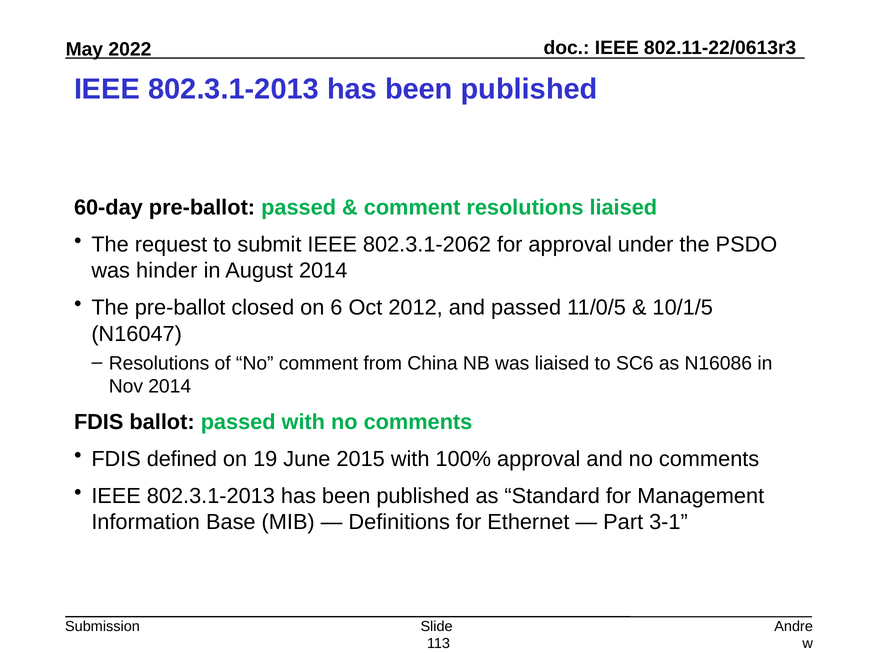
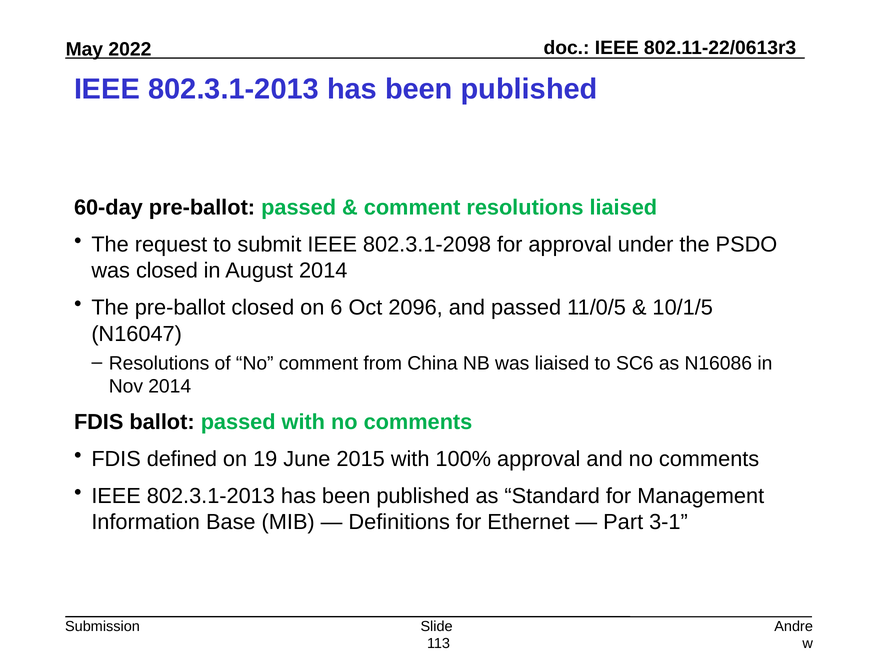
802.3.1-2062: 802.3.1-2062 -> 802.3.1-2098 (427, 244)
was hinder: hinder -> closed (167, 271)
2012: 2012 -> 2096 (416, 308)
